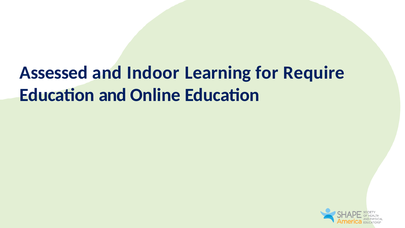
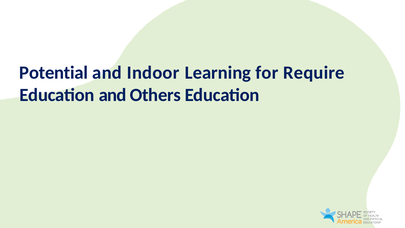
Assessed: Assessed -> Potential (54, 73)
Online: Online -> Others (155, 95)
